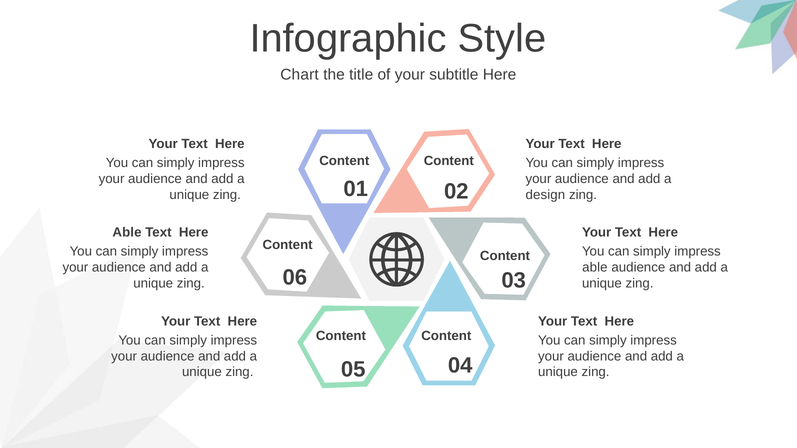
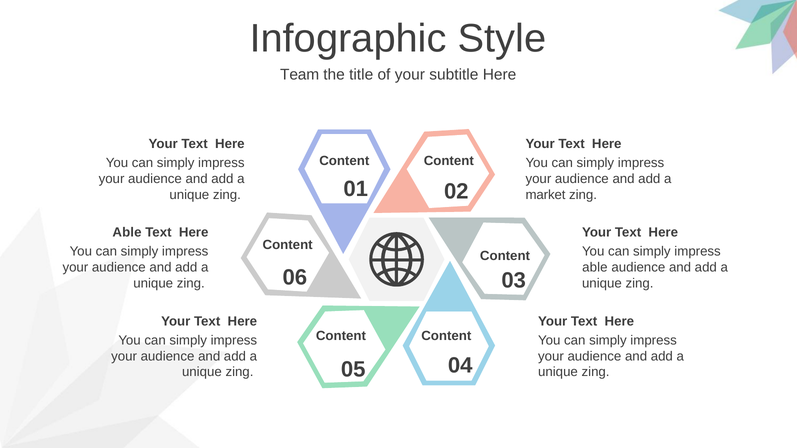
Chart: Chart -> Team (300, 75)
design: design -> market (545, 195)
